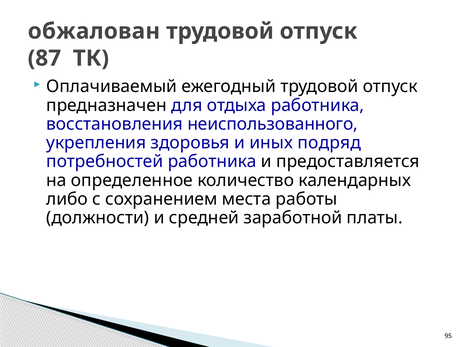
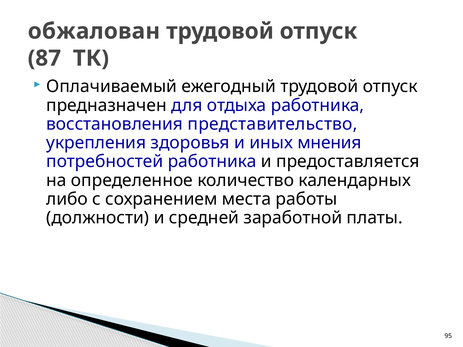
неиспользованного: неиспользованного -> представительство (273, 124)
подряд: подряд -> мнения (329, 143)
